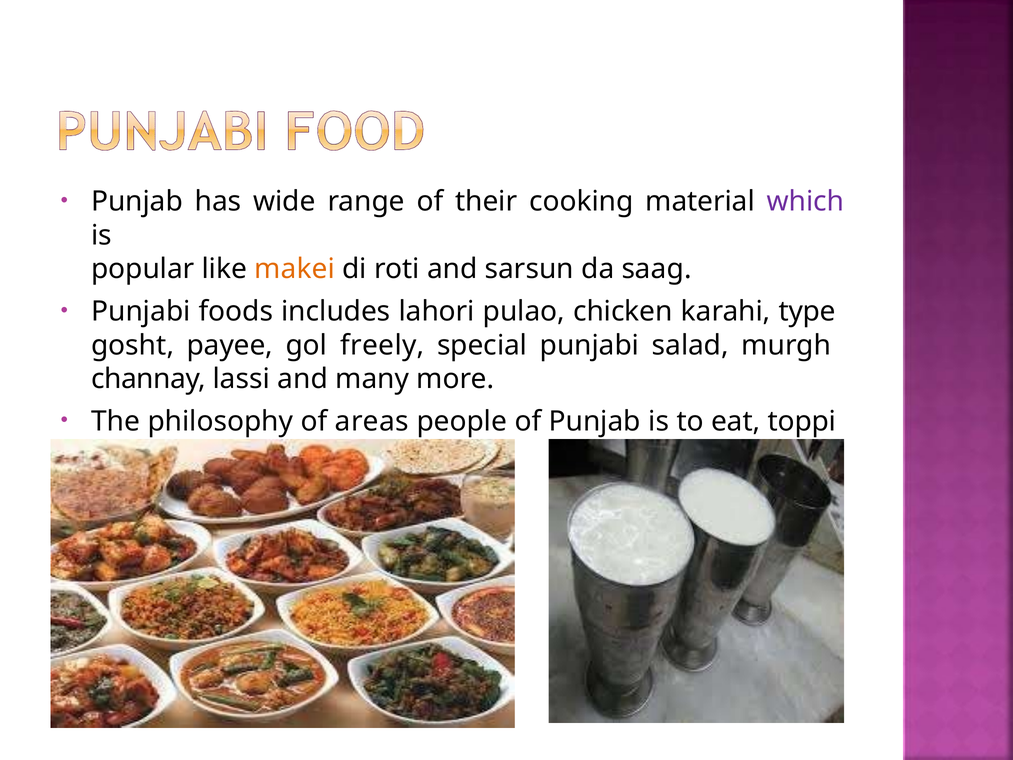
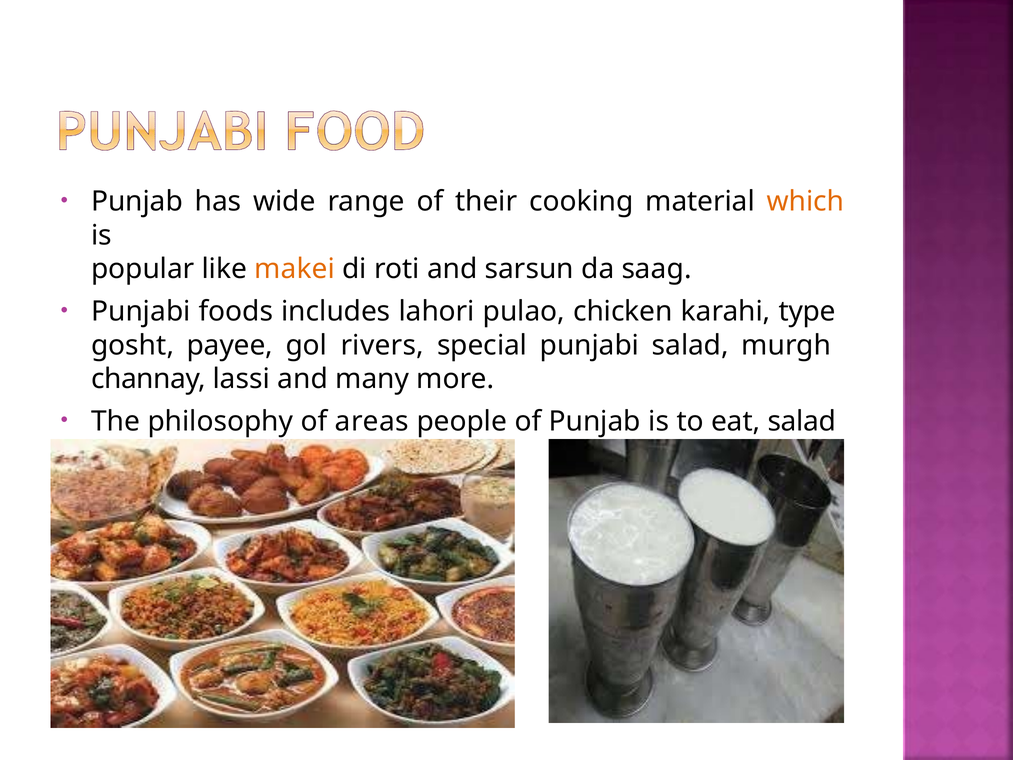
which colour: purple -> orange (806, 201)
gol freely: freely -> rivers (382, 345)
eat toppi: toppi -> salad (802, 421)
